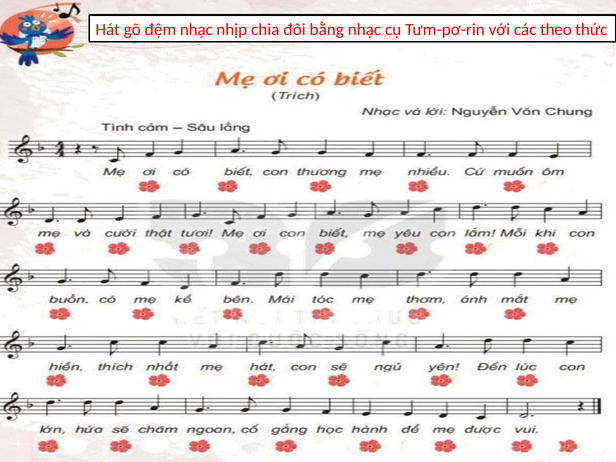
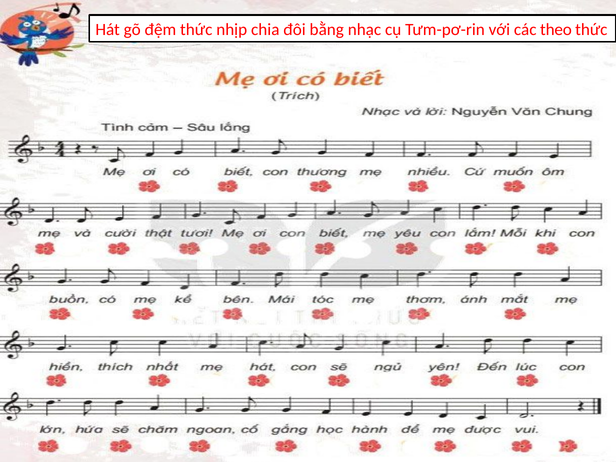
đệm nhạc: nhạc -> thức (196, 30)
